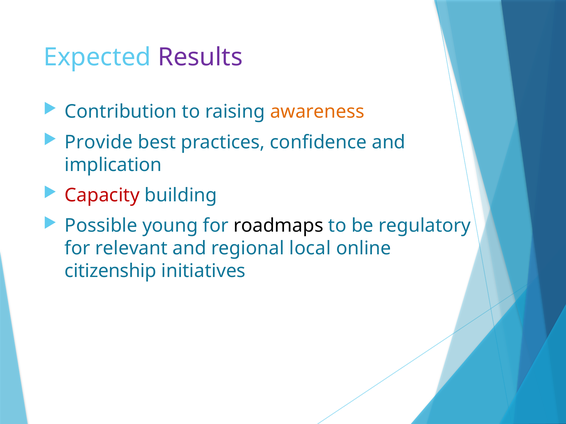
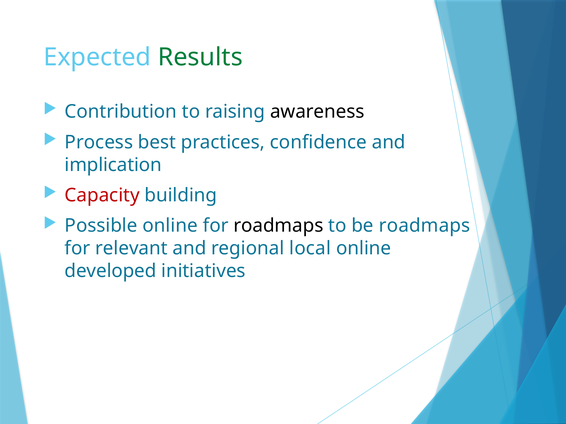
Results colour: purple -> green (200, 57)
awareness colour: orange -> black (317, 112)
Provide: Provide -> Process (99, 142)
Possible young: young -> online (170, 226)
be regulatory: regulatory -> roadmaps (425, 226)
citizenship: citizenship -> developed (111, 271)
